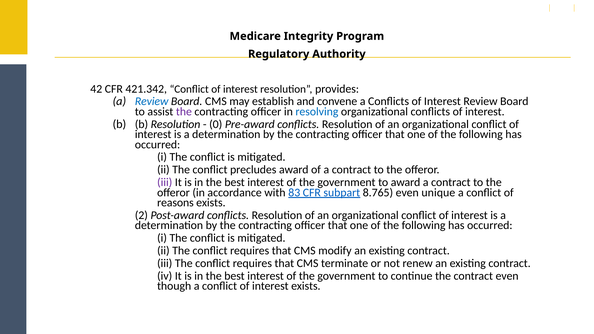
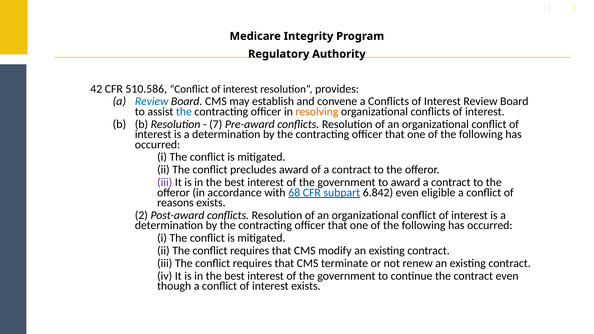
421.342: 421.342 -> 510.586 (146, 89)
the colour: purple -> blue (184, 112)
resolving colour: blue -> orange (317, 112)
0: 0 -> 7 (216, 124)
83: 83 -> 68 (294, 193)
8.765: 8.765 -> 6.842 (378, 193)
unique: unique -> eligible (438, 193)
